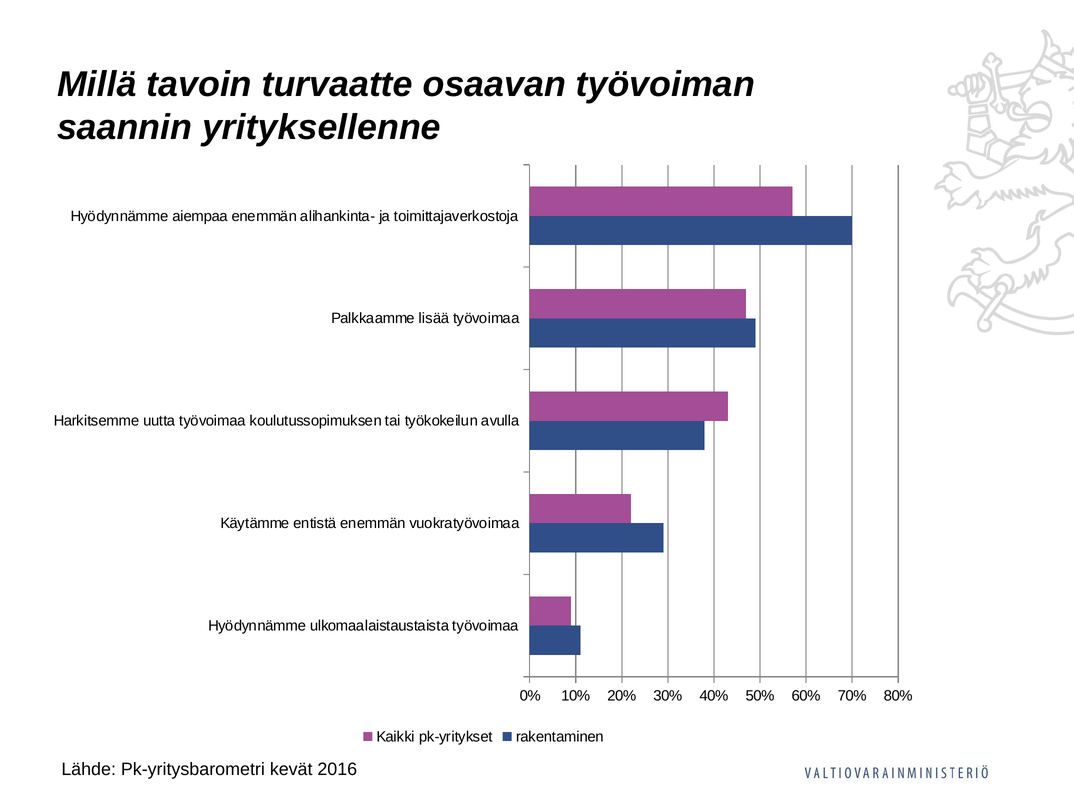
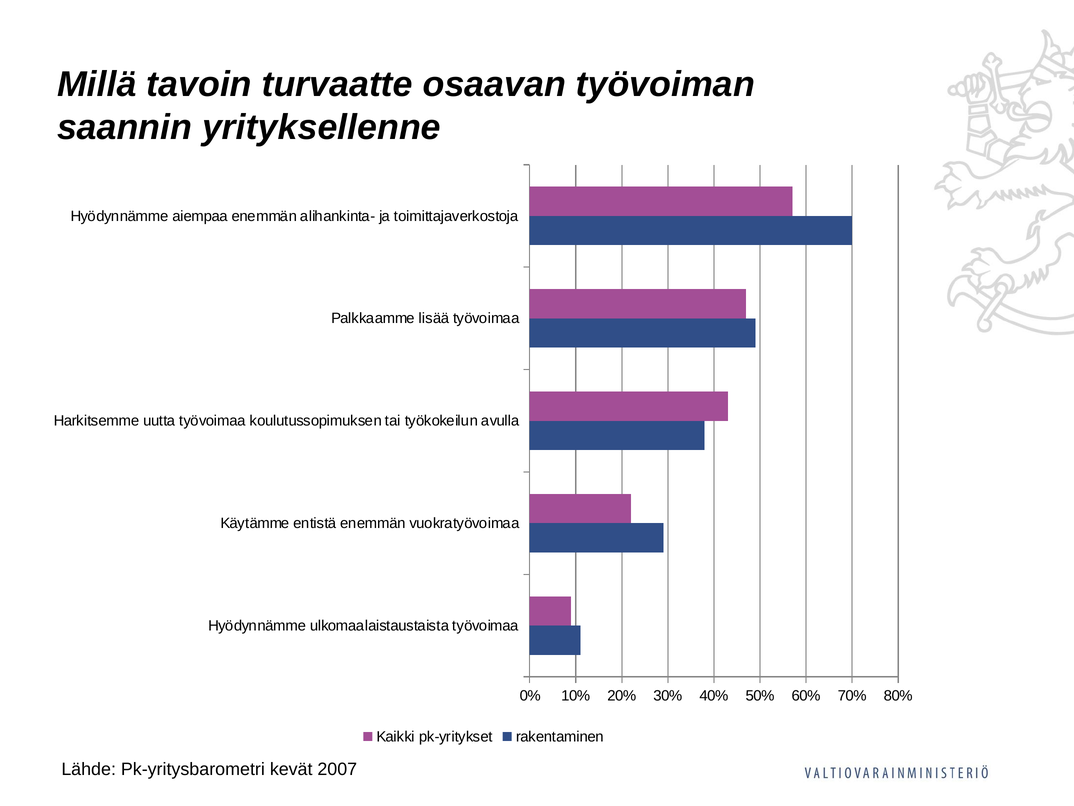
2016: 2016 -> 2007 (337, 769)
